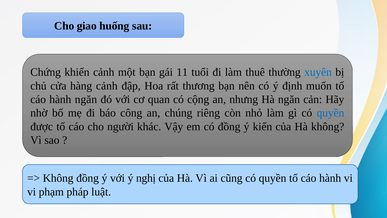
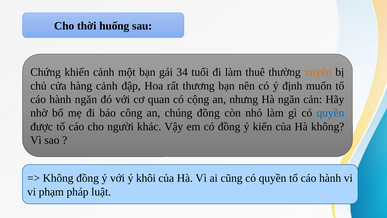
giao: giao -> thời (87, 26)
11: 11 -> 34 (182, 72)
xuyên colour: blue -> orange (318, 72)
chúng riêng: riêng -> đồng (208, 113)
nghị: nghị -> khôi (146, 178)
